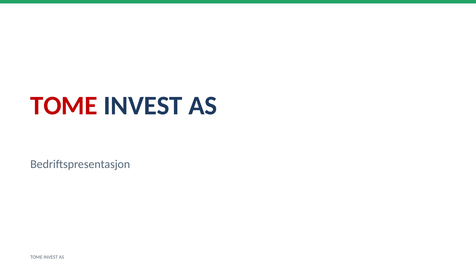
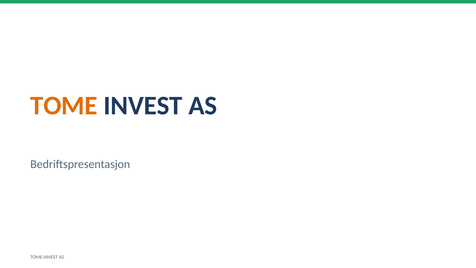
TOME colour: red -> orange (64, 106)
